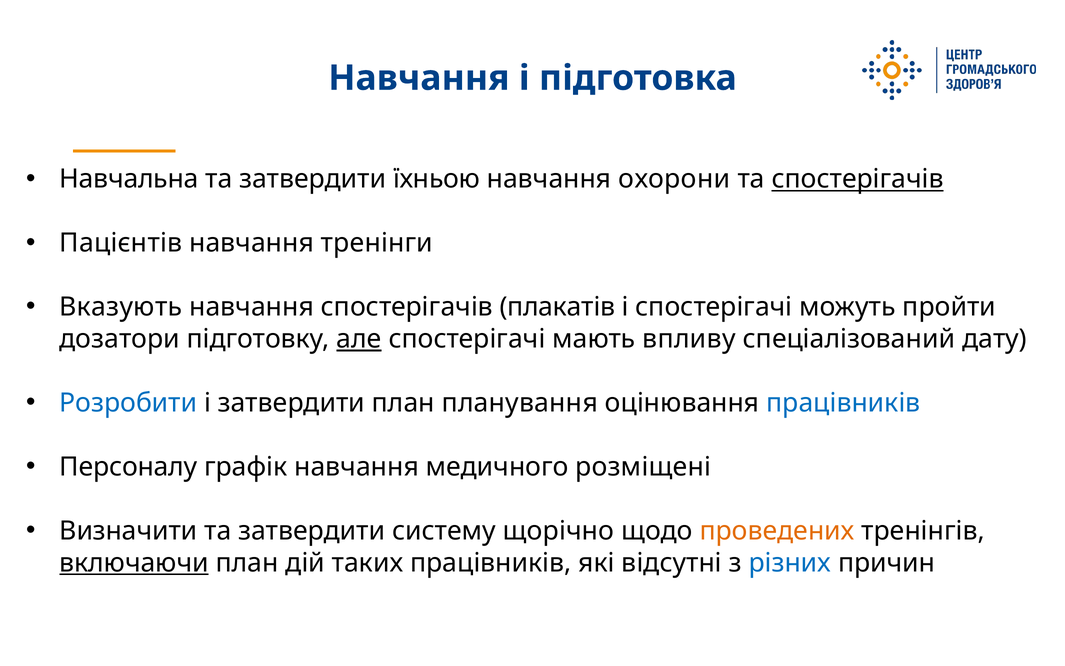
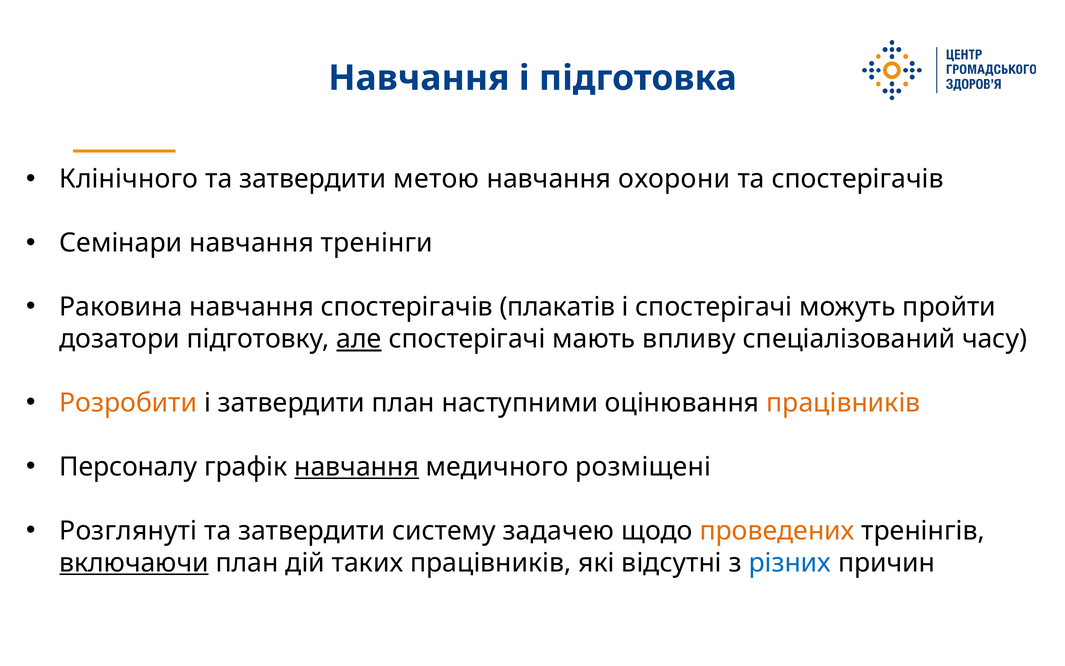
Навчальна: Навчальна -> Клінічного (129, 179)
їхньою: їхньою -> метою (436, 179)
спостерігачів underline: present -> none (858, 179)
Пацієнтів: Пацієнтів -> Семінари (121, 243)
Вказують: Вказують -> Раковина (121, 307)
дату: дату -> часу (995, 339)
Розробити colour: blue -> orange (128, 403)
планування: планування -> наступними (520, 403)
працівників colour: blue -> orange (843, 403)
навчання underline: none -> present (357, 467)
Визначити: Визначити -> Розглянуті (128, 531)
щорічно: щорічно -> задачею (558, 531)
